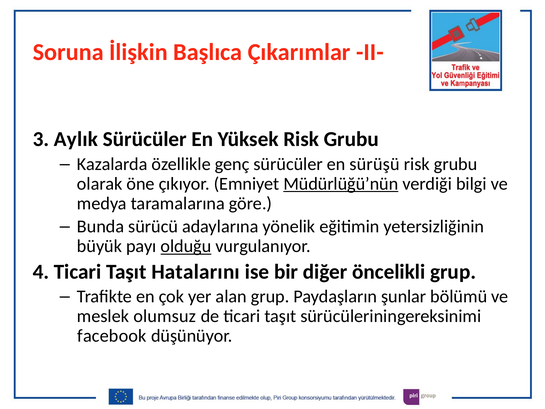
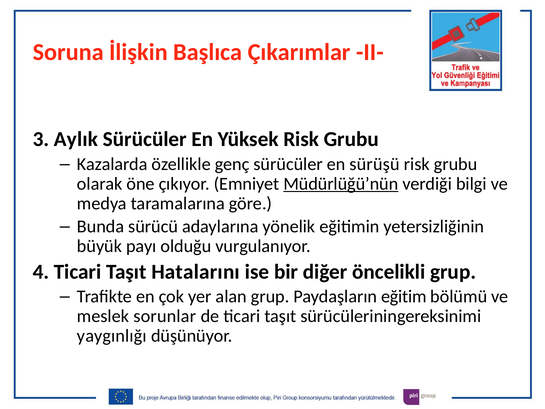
olduğu underline: present -> none (186, 246)
şunlar: şunlar -> eğitim (404, 296)
olumsuz: olumsuz -> sorunlar (165, 316)
facebook: facebook -> yaygınlığı (112, 336)
